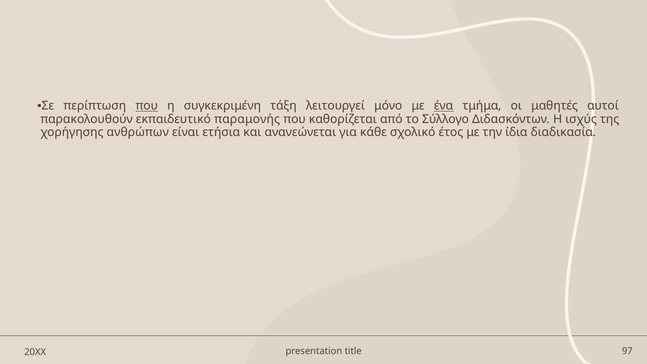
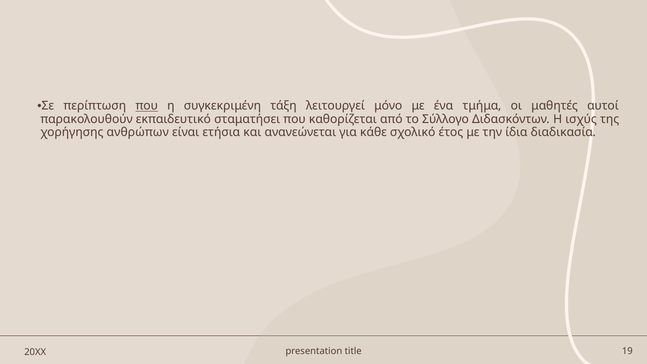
ένα underline: present -> none (444, 106)
παραμονής: παραμονής -> σταματήσει (247, 119)
97: 97 -> 19 (627, 351)
